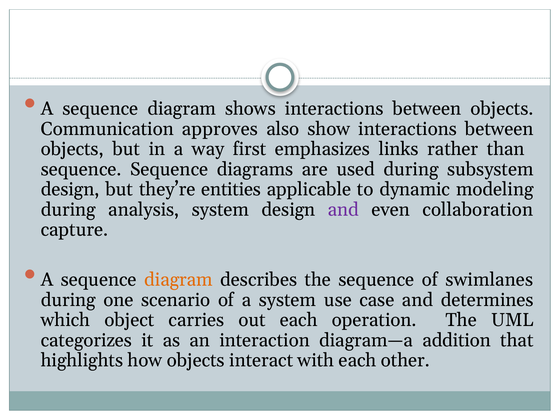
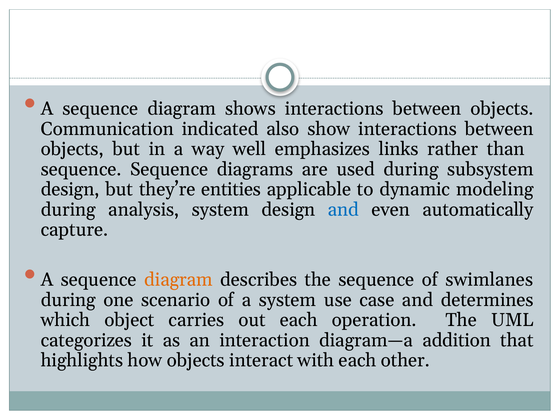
approves: approves -> indicated (220, 129)
first: first -> well (250, 149)
and colour: purple -> blue (343, 210)
collaboration: collaboration -> automatically (478, 210)
